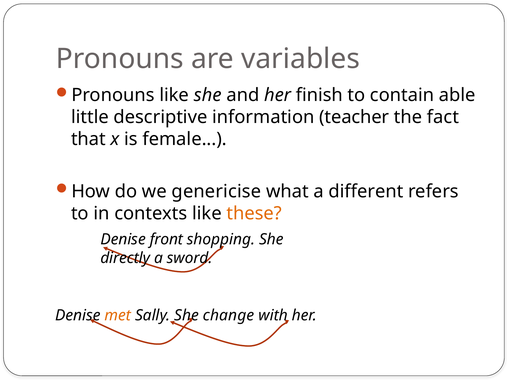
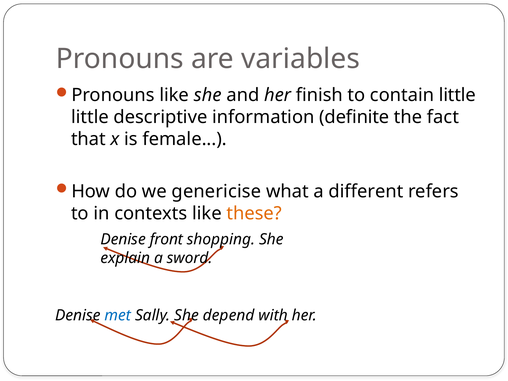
contain able: able -> little (457, 95)
teacher: teacher -> definite (354, 117)
directly: directly -> explain (125, 258)
met colour: orange -> blue (118, 315)
change: change -> depend (229, 315)
